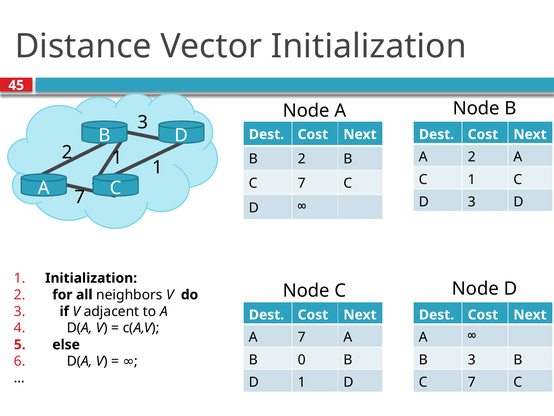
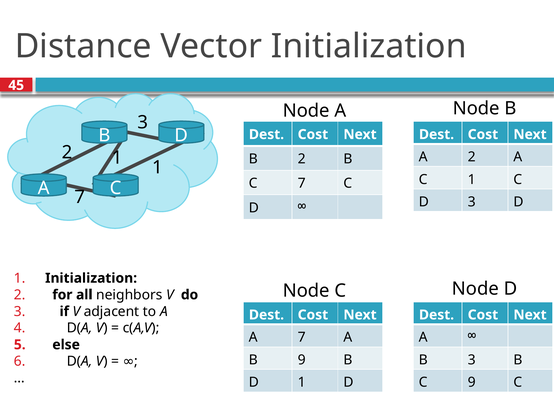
B 0: 0 -> 9 (302, 359)
7: 7 -> 9 (472, 382)
